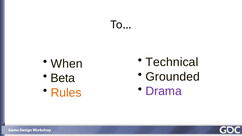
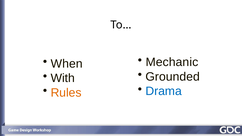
Technical: Technical -> Mechanic (172, 62)
Beta: Beta -> With (63, 78)
Drama colour: purple -> blue (164, 91)
